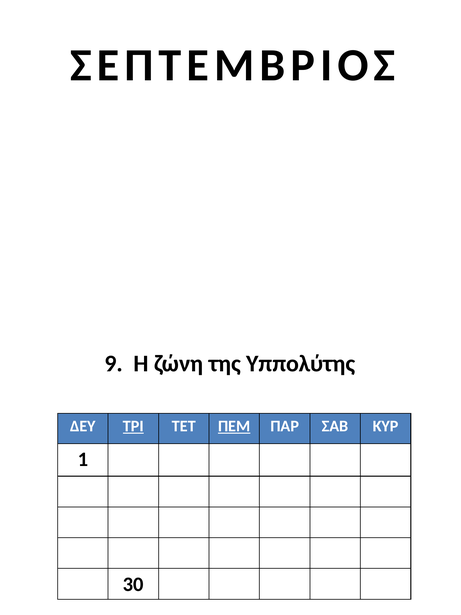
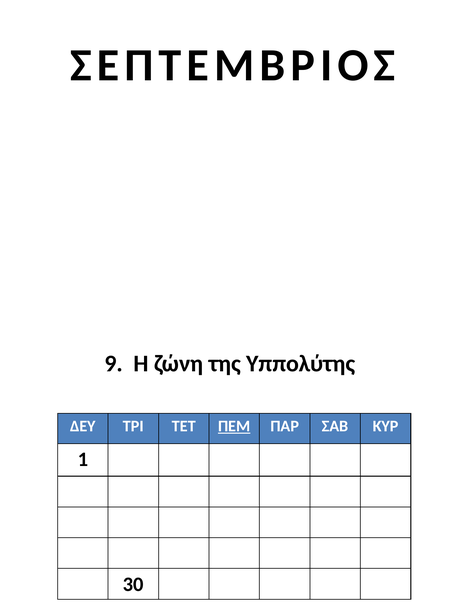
ΤΡΙ underline: present -> none (133, 426)
